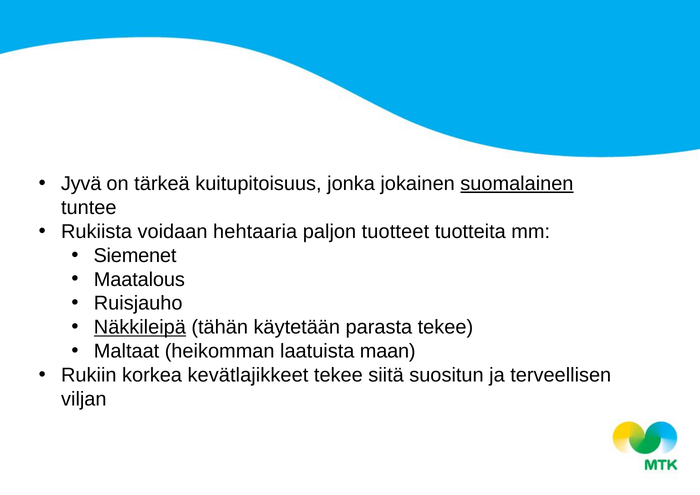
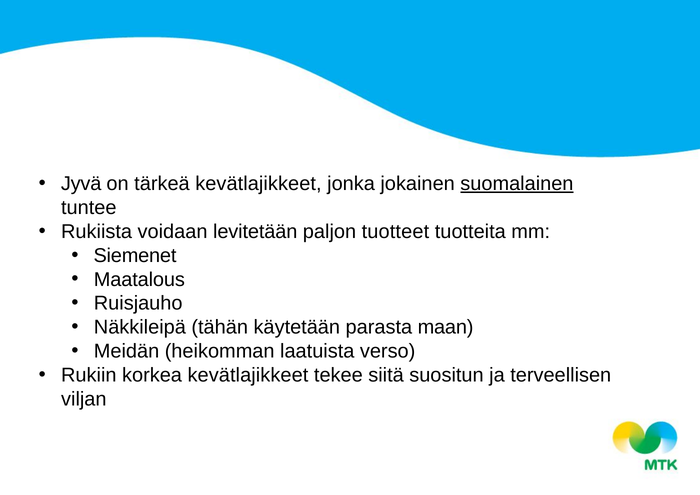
tärkeä kuitupitoisuus: kuitupitoisuus -> kevätlajikkeet (258, 184)
hehtaaria: hehtaaria -> levitetään (255, 232)
Näkkileipä underline: present -> none (140, 328)
parasta tekee: tekee -> maan (446, 328)
Maltaat: Maltaat -> Meidän (127, 351)
maan: maan -> verso (388, 351)
